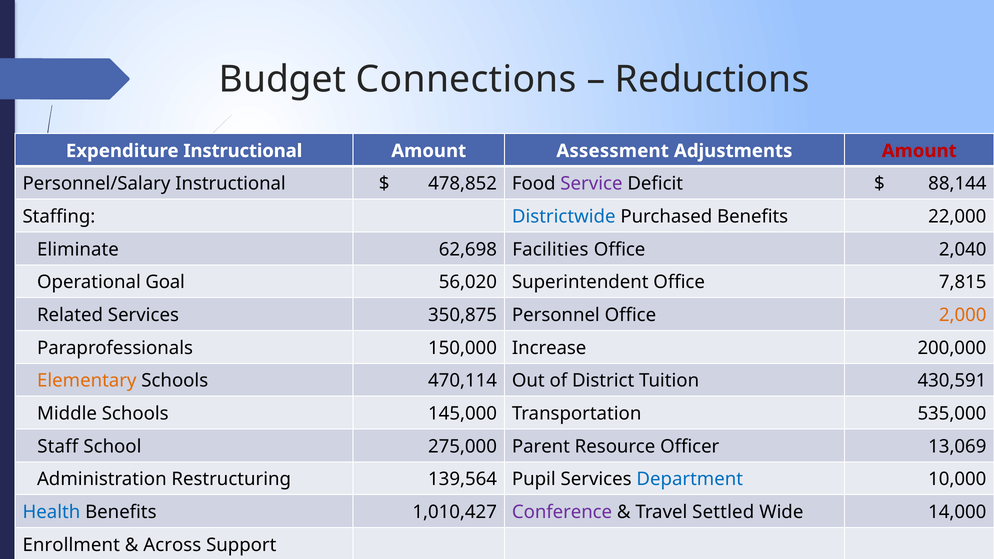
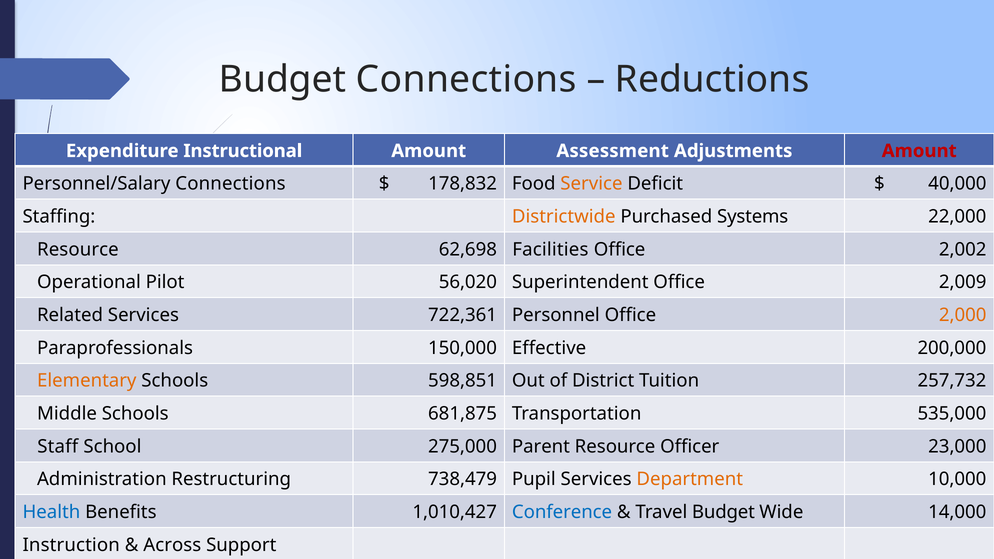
Personnel/Salary Instructional: Instructional -> Connections (230, 184)
478,852: 478,852 -> 178,832 (463, 184)
Service colour: purple -> orange (591, 184)
88,144: 88,144 -> 40,000 (957, 184)
Districtwide colour: blue -> orange (564, 217)
Purchased Benefits: Benefits -> Systems (753, 217)
Eliminate: Eliminate -> Resource (78, 249)
2,040: 2,040 -> 2,002 (963, 249)
Goal: Goal -> Pilot (165, 282)
7,815: 7,815 -> 2,009 (963, 282)
350,875: 350,875 -> 722,361 (463, 315)
Increase: Increase -> Effective (549, 348)
470,114: 470,114 -> 598,851 (463, 381)
430,591: 430,591 -> 257,732 (952, 381)
145,000: 145,000 -> 681,875 (463, 414)
13,069: 13,069 -> 23,000 (957, 447)
139,564: 139,564 -> 738,479 (463, 479)
Department colour: blue -> orange (690, 479)
Conference colour: purple -> blue (562, 512)
Travel Settled: Settled -> Budget (723, 512)
Enrollment: Enrollment -> Instruction (71, 545)
